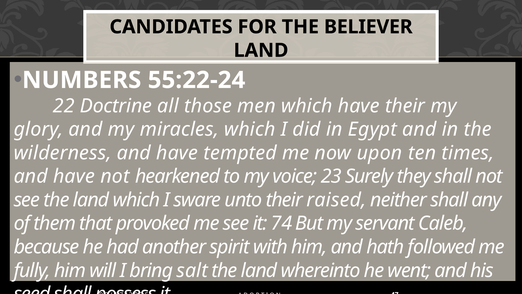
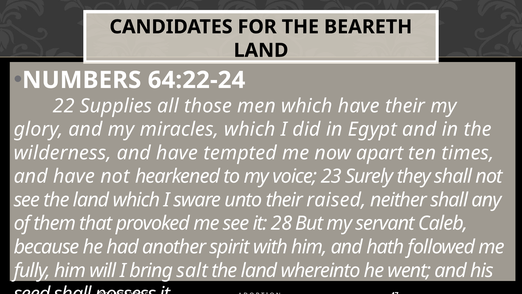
BELIEVER: BELIEVER -> BEARETH (368, 27)
55:22-24: 55:22-24 -> 64:22-24 (196, 80)
Doctrine: Doctrine -> Supplies (116, 106)
upon: upon -> apart (380, 153)
74: 74 -> 28 (282, 223)
